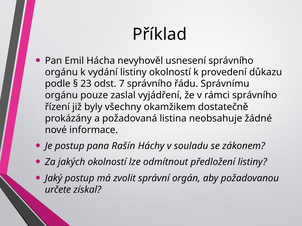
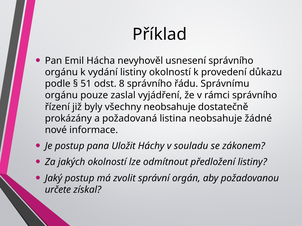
23: 23 -> 51 (86, 84)
7: 7 -> 8 (122, 84)
všechny okamžikem: okamžikem -> neobsahuje (170, 107)
Rašín: Rašín -> Uložit (124, 146)
